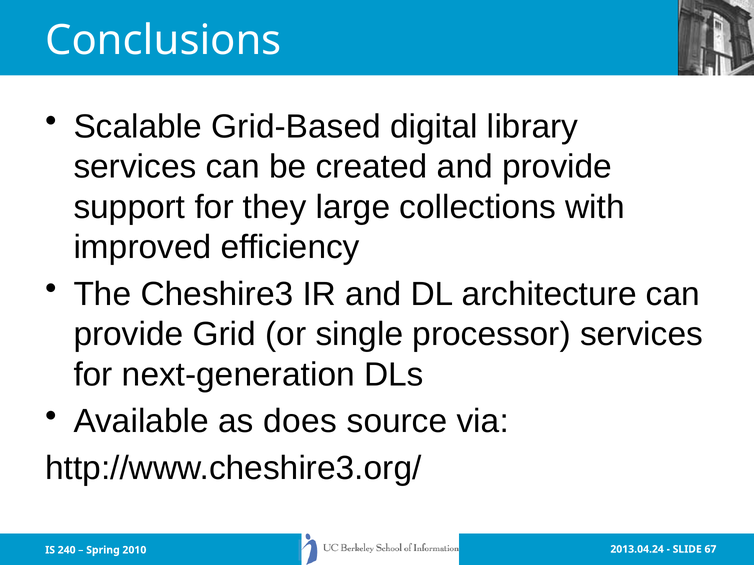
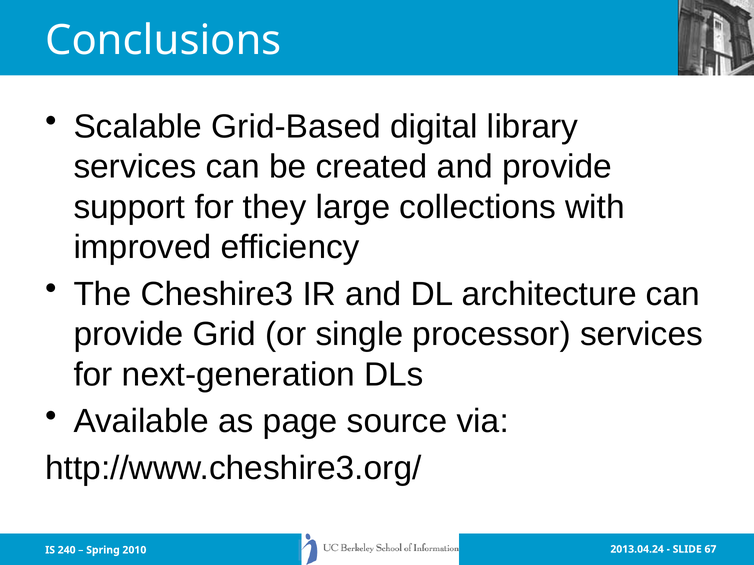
does: does -> page (300, 422)
